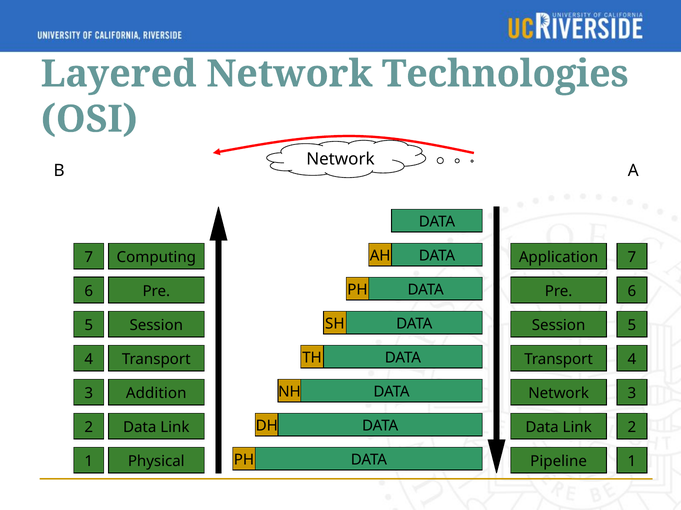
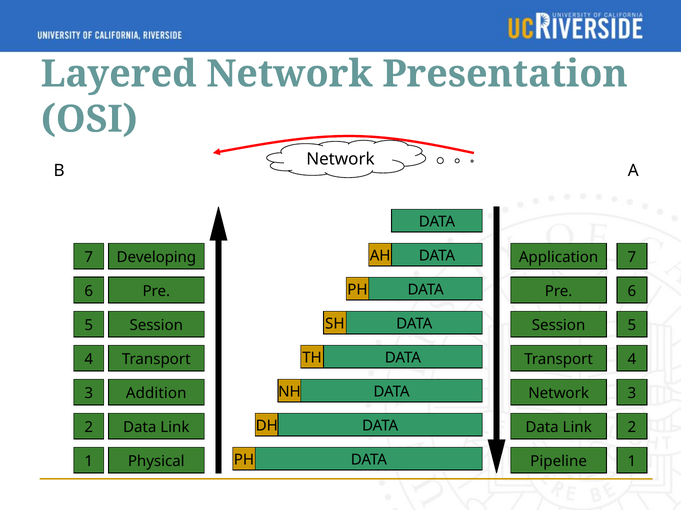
Technologies: Technologies -> Presentation (505, 74)
Computing: Computing -> Developing (156, 258)
